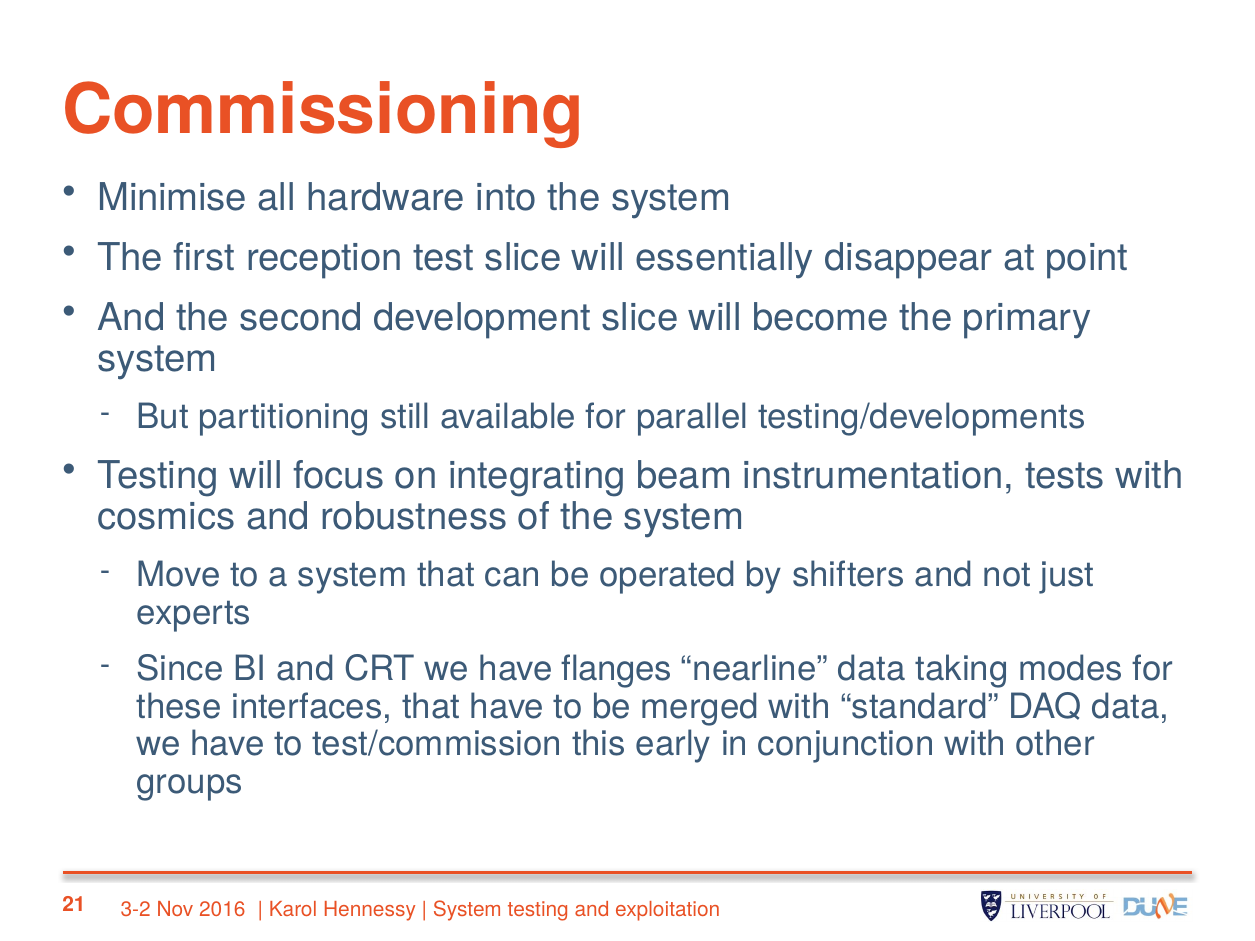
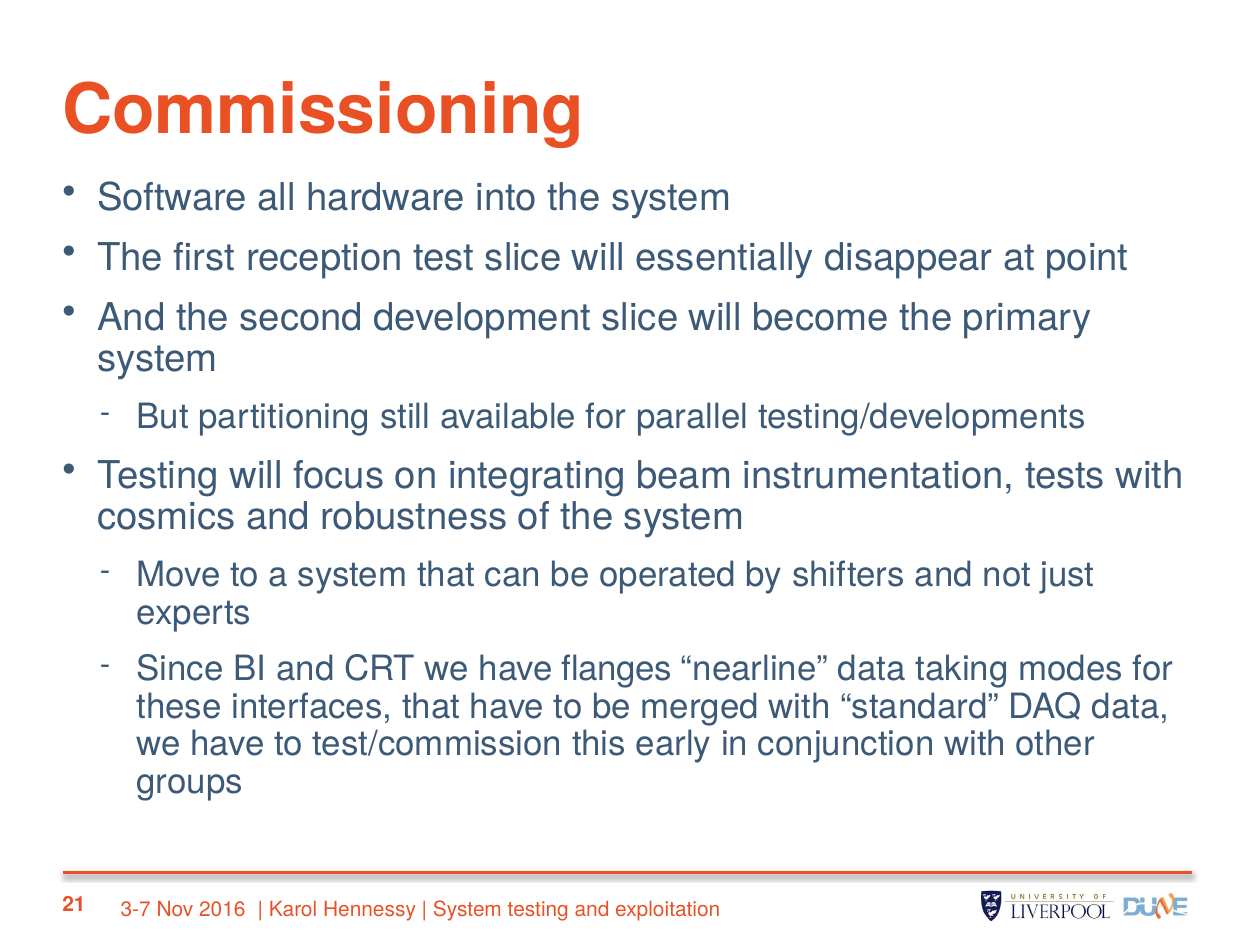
Minimise: Minimise -> Software (172, 198)
3-2: 3-2 -> 3-7 (136, 910)
